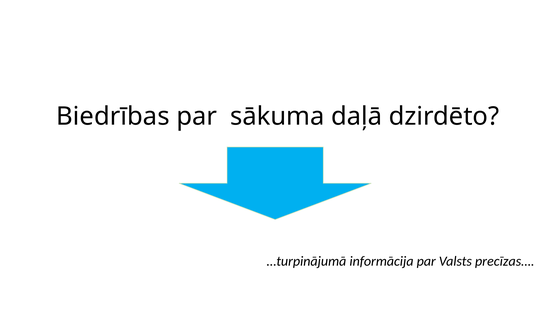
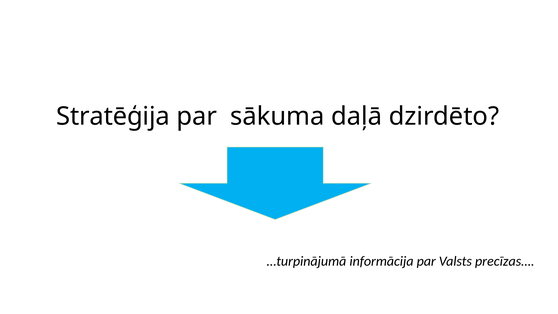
Biedrības: Biedrības -> Stratēģija (113, 116)
